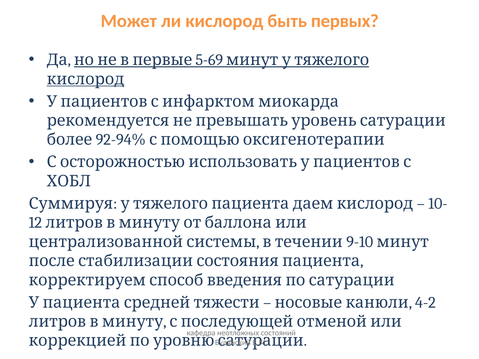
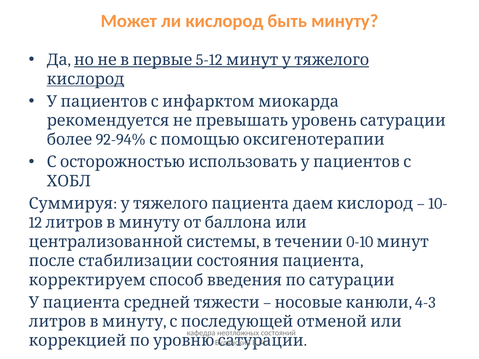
первых: первых -> минуту (345, 21)
5-69: 5-69 -> 5-12 (209, 60)
9-10: 9-10 -> 0-10 (360, 242)
4-2: 4-2 -> 4-3 (425, 303)
